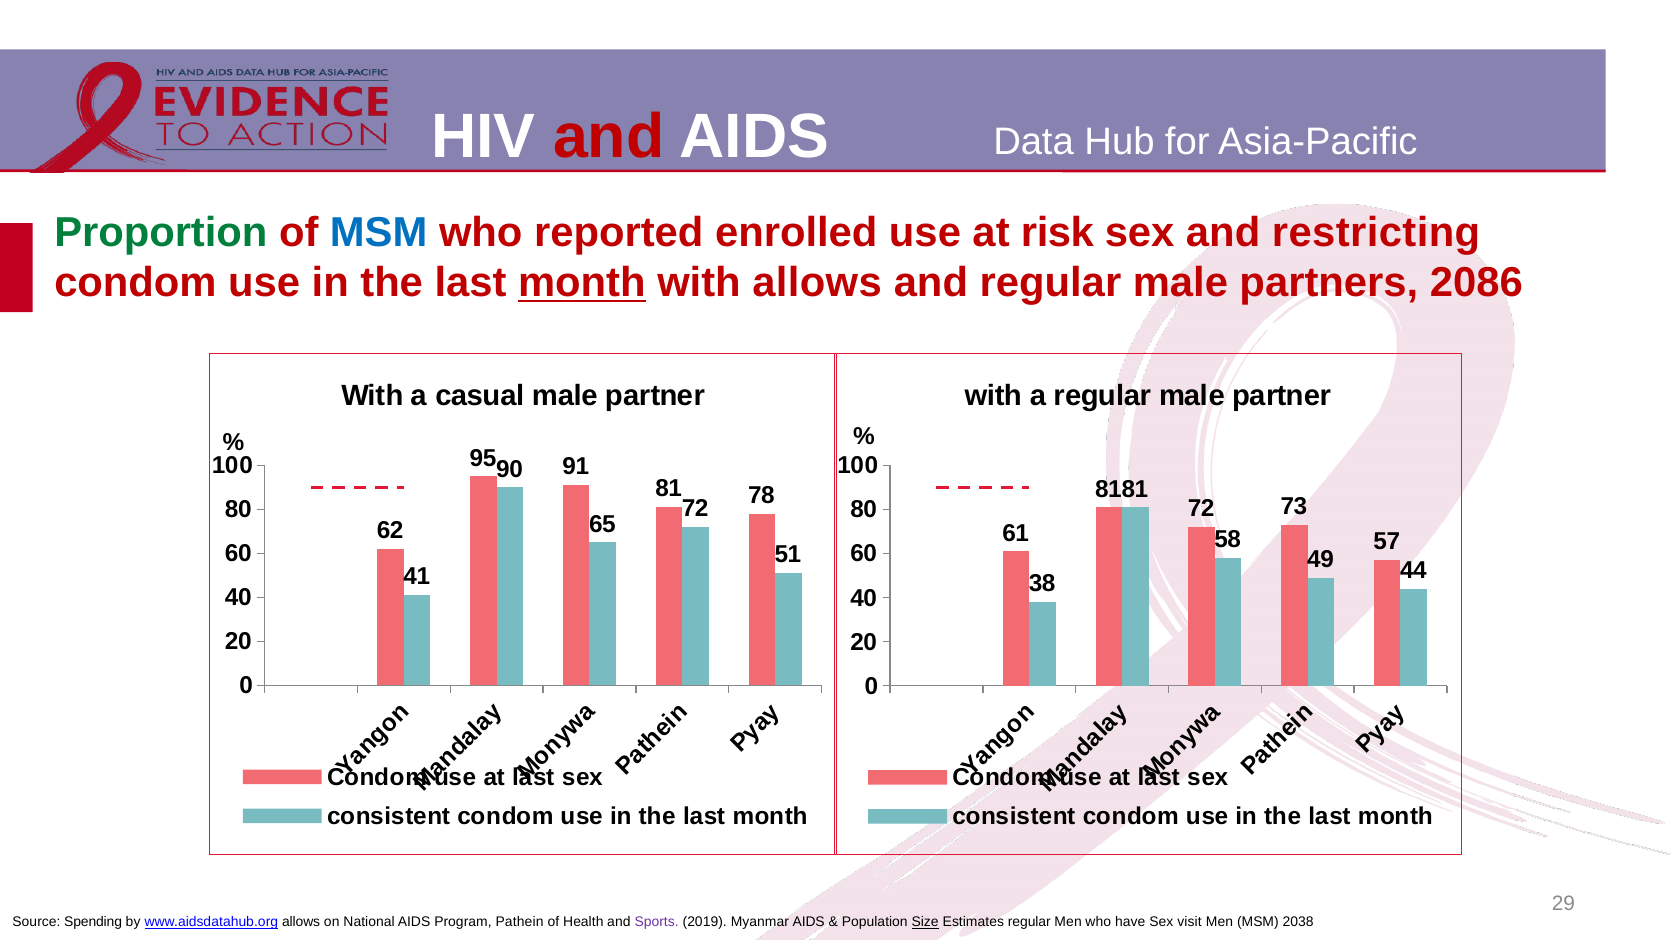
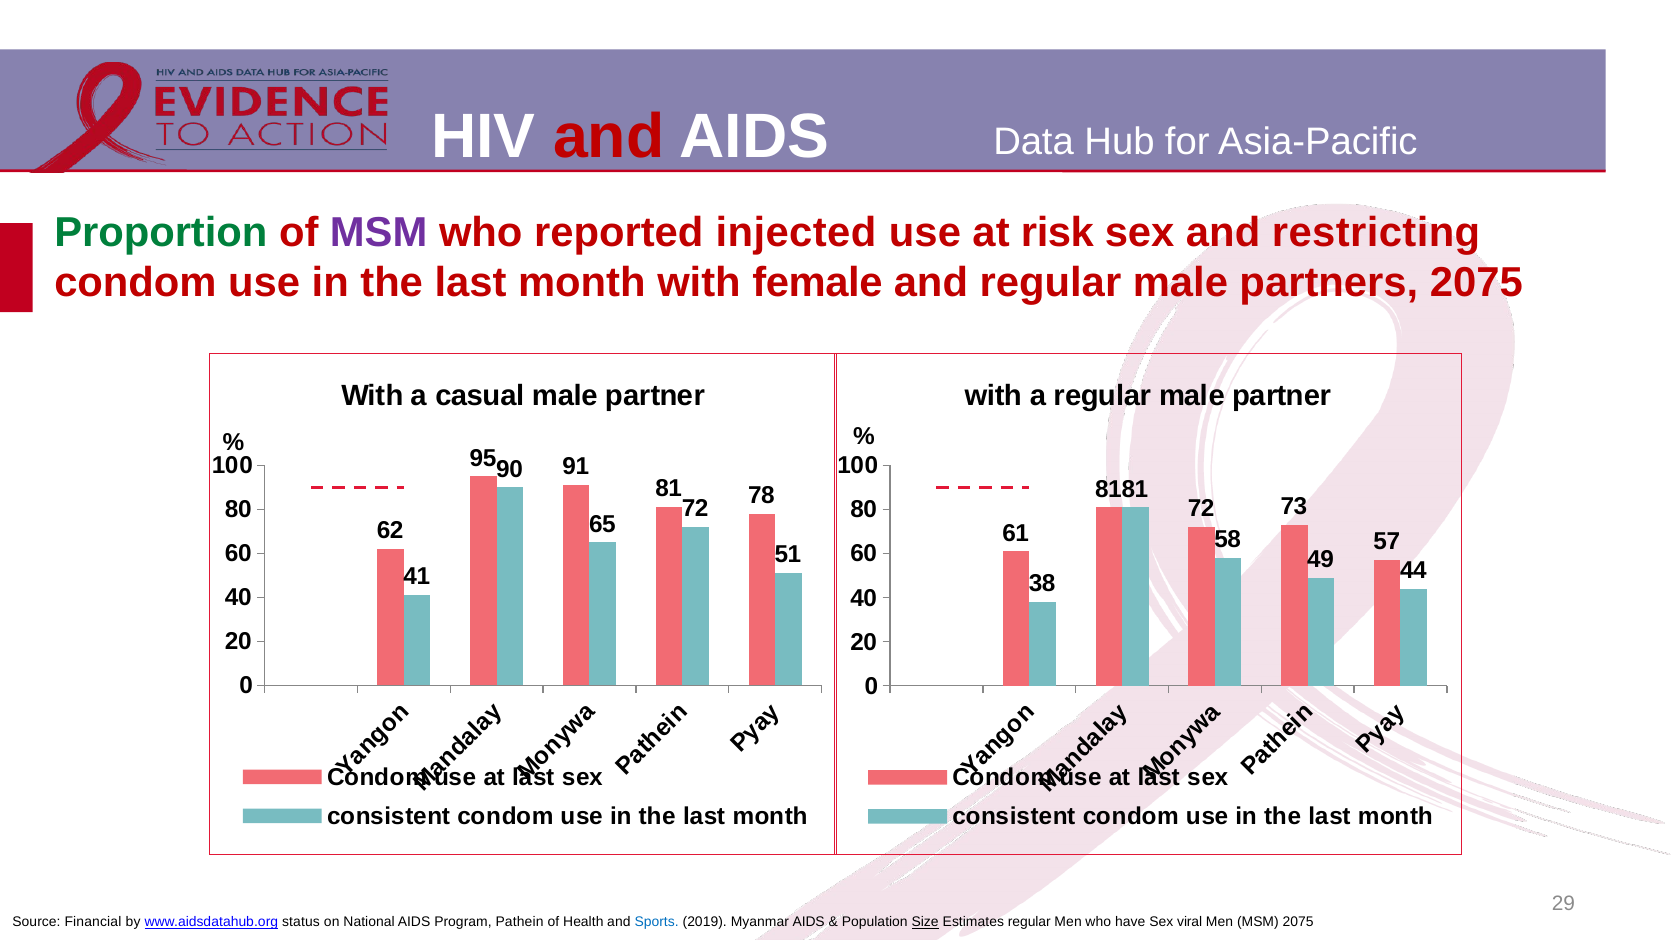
MSM colour: blue -> purple (379, 233)
enrolled: enrolled -> injected (796, 233)
month underline: present -> none (582, 283)
with allows: allows -> female (817, 283)
partners 2086: 2086 -> 2075 (1476, 283)
Spending: Spending -> Financial (93, 922)
www.aidsdatahub.org allows: allows -> status (301, 922)
Sports colour: purple -> blue (657, 922)
visit: visit -> viral (1190, 922)
MSM 2038: 2038 -> 2075 (1298, 922)
